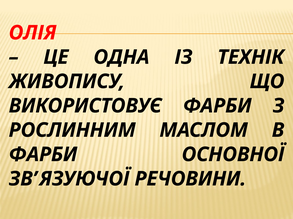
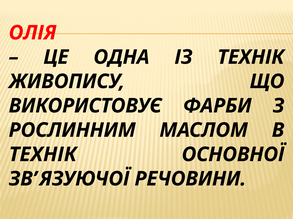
ФАРБИ: ФАРБИ -> ТЕХНІК (43, 155)
